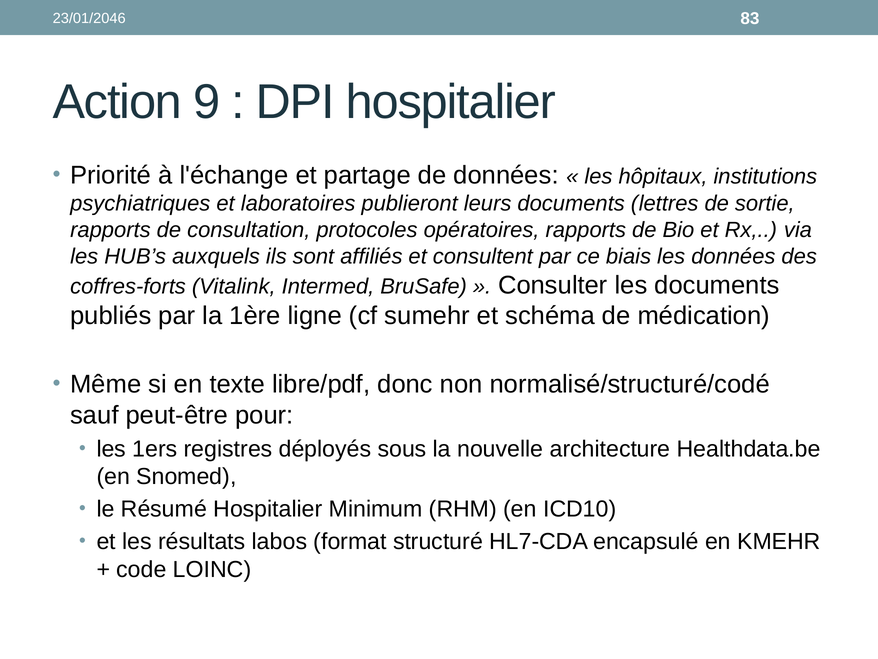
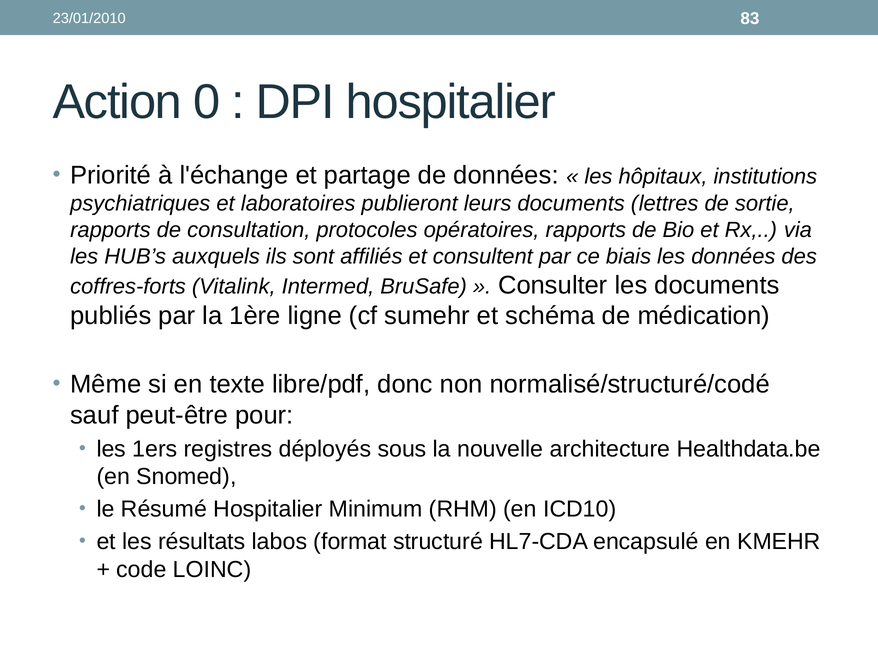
23/01/2046: 23/01/2046 -> 23/01/2010 (89, 19)
9: 9 -> 0 (207, 102)
